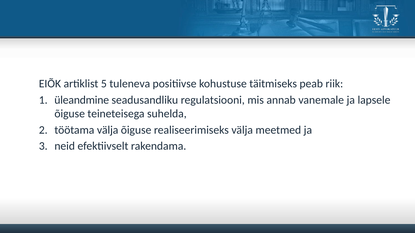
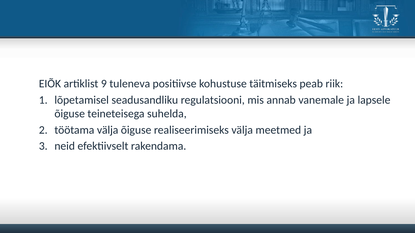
5: 5 -> 9 (104, 84)
üleandmine: üleandmine -> lõpetamisel (82, 100)
